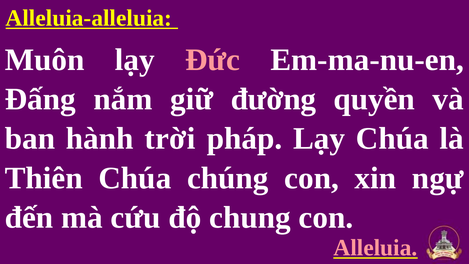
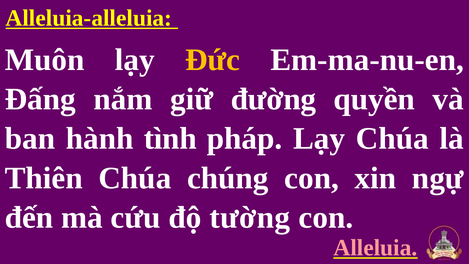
Đức colour: pink -> yellow (213, 60)
trời: trời -> tình (170, 139)
chung: chung -> tường (250, 217)
